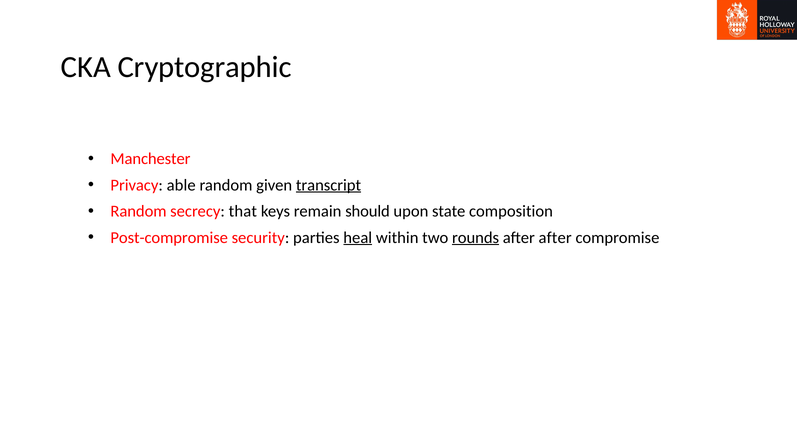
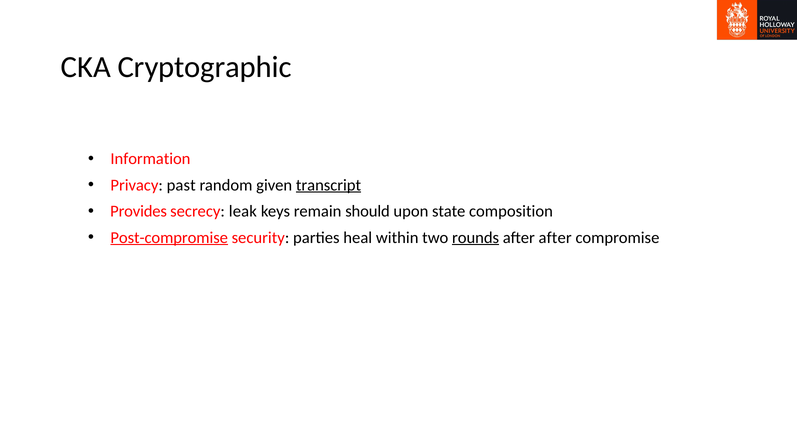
Manchester: Manchester -> Information (150, 159)
able: able -> past (181, 185)
Random: Random -> Provides (139, 211)
that: that -> leak (243, 211)
Post-compromise underline: none -> present (169, 238)
heal underline: present -> none (358, 238)
